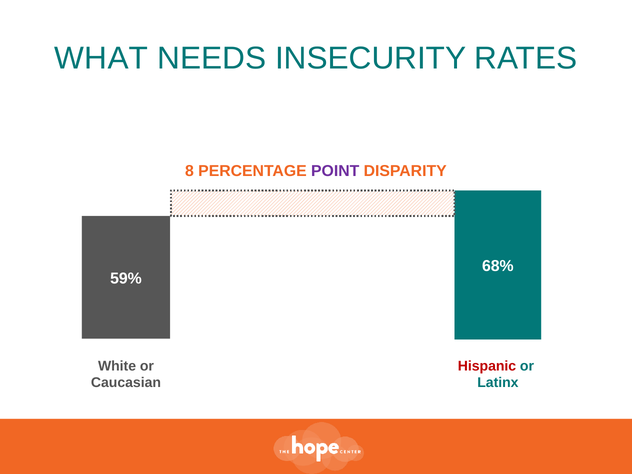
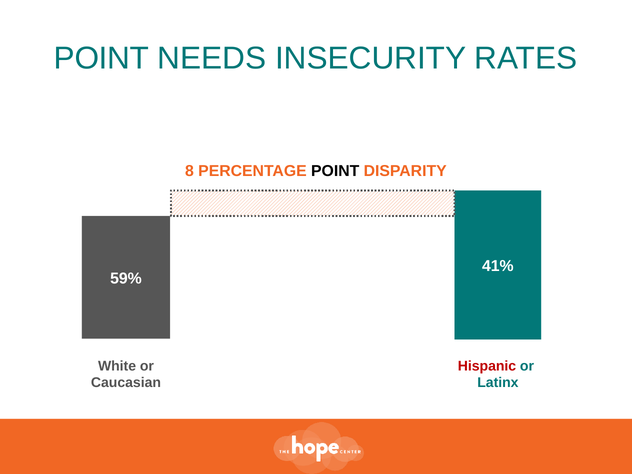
WHAT: WHAT -> POINT (102, 59)
POINT colour: purple -> black (335, 171)
68%: 68% -> 41% (498, 266)
